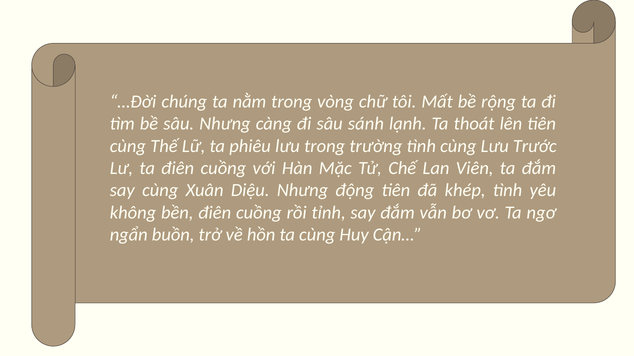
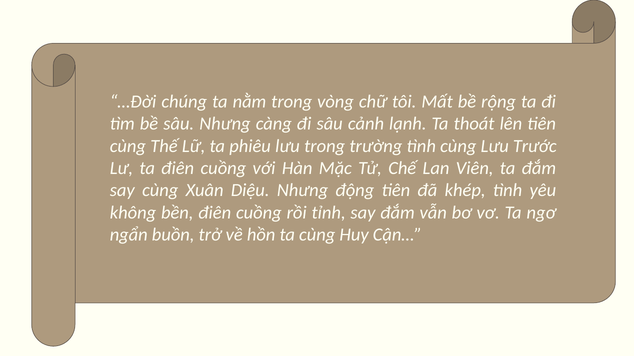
sánh: sánh -> cảnh (366, 124)
